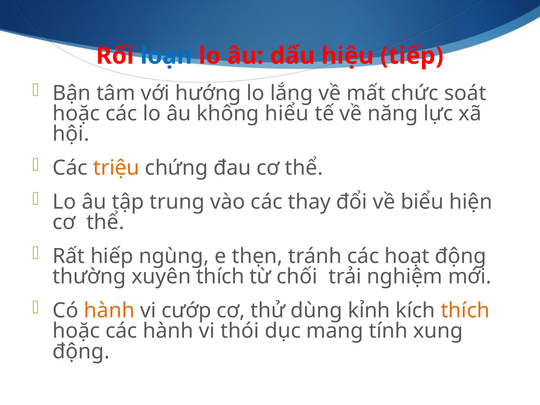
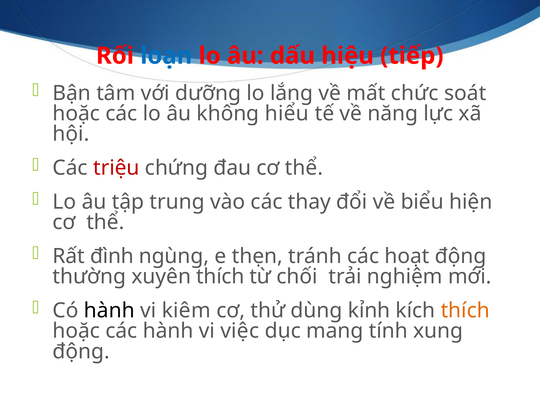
hướng: hướng -> dưỡng (208, 93)
triệu colour: orange -> red (116, 168)
hiếp: hiếp -> đình (112, 256)
hành colour: orange -> black (109, 311)
cướp: cướp -> kiêm (186, 311)
thói: thói -> việc (240, 331)
